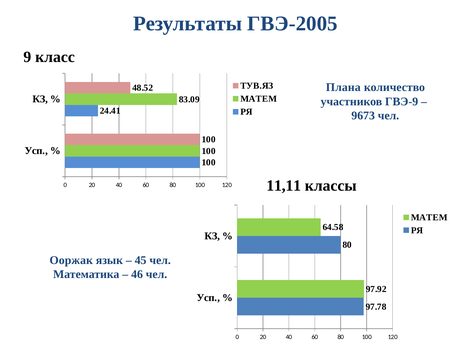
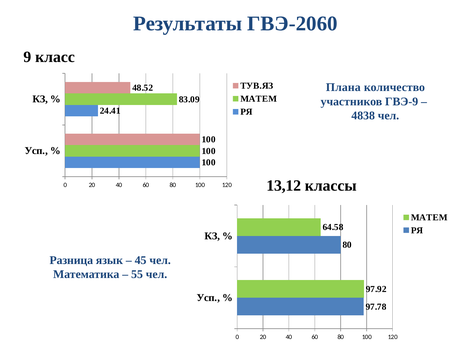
ГВЭ-2005: ГВЭ-2005 -> ГВЭ-2060 (292, 24)
9673: 9673 -> 4838 (363, 116)
11,11: 11,11 -> 13,12 (284, 186)
Ооржак: Ооржак -> Разница (71, 260)
46: 46 -> 55 (137, 275)
